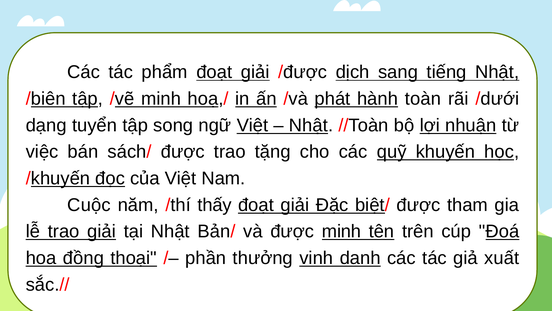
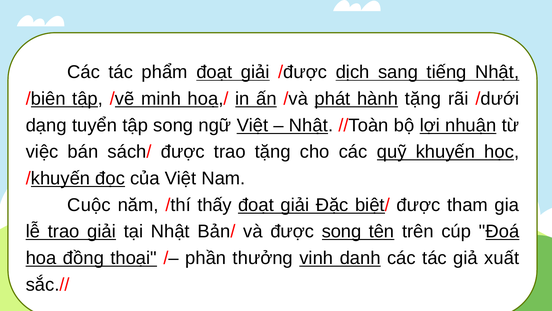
hành toàn: toàn -> tặng (423, 99)
được minh: minh -> song (342, 231)
